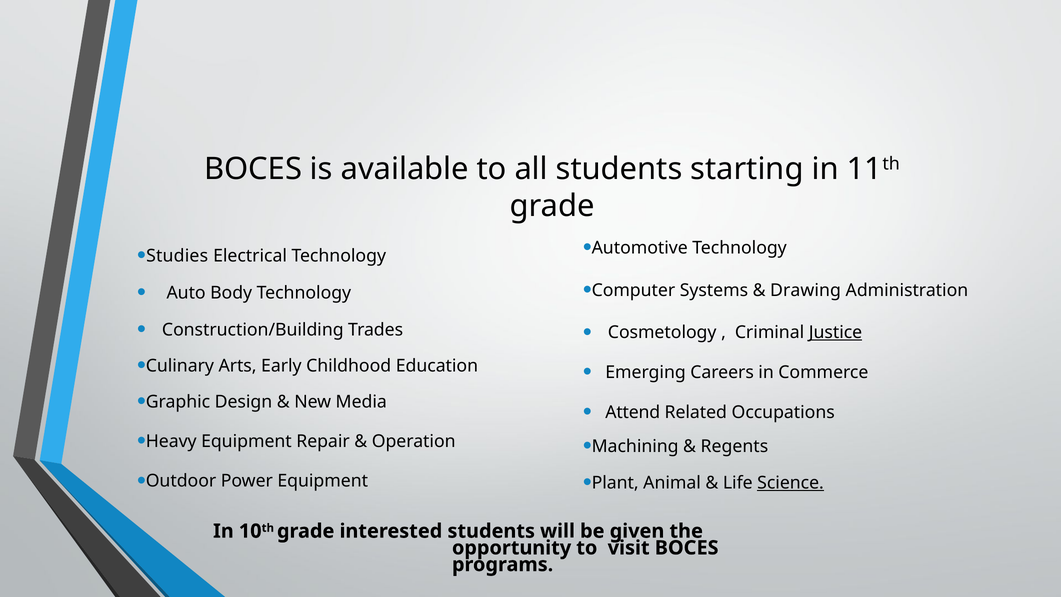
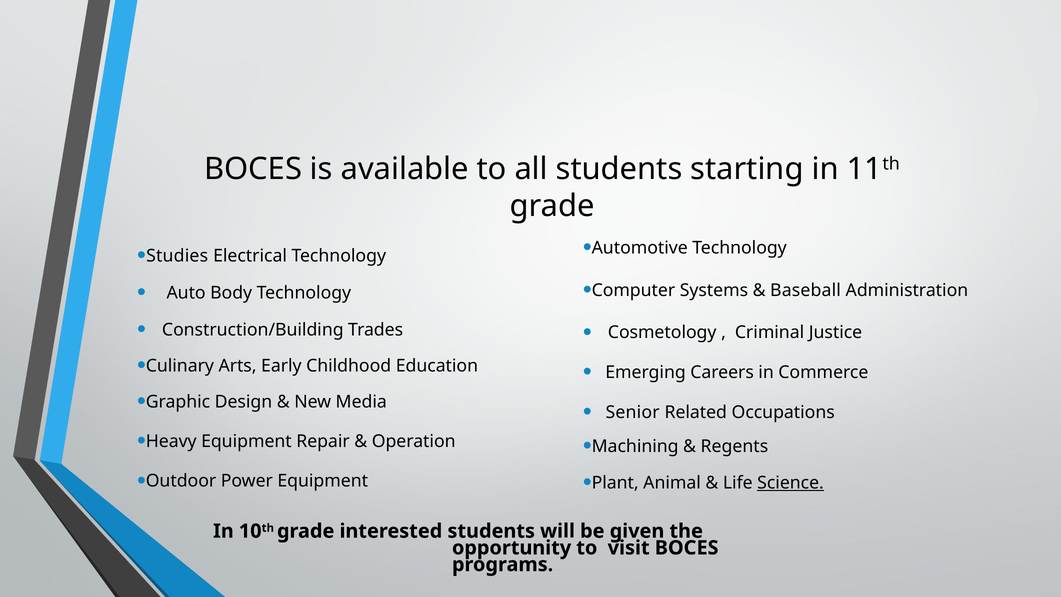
Drawing: Drawing -> Baseball (806, 290)
Justice underline: present -> none (835, 332)
Attend: Attend -> Senior (633, 412)
